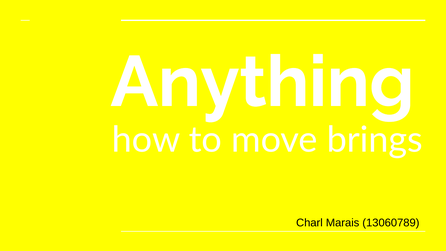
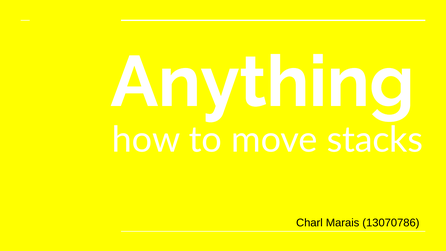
brings: brings -> stacks (375, 140)
13060789: 13060789 -> 13070786 (391, 223)
